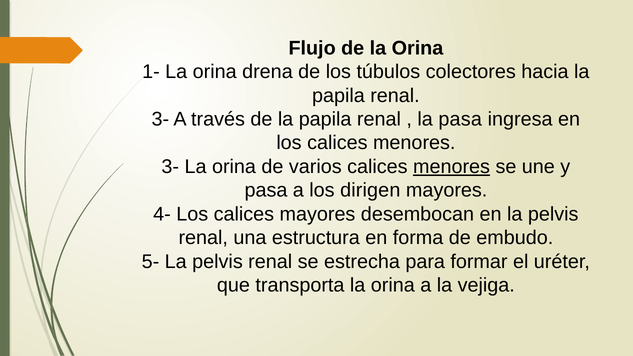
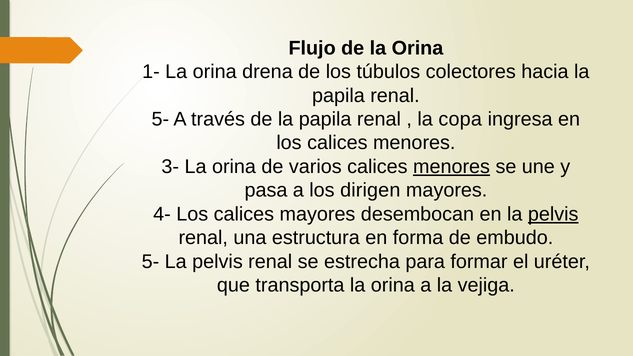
3-: 3- -> 5- (160, 119)
la pasa: pasa -> copa (460, 119)
pelvis underline: none -> present (553, 214)
